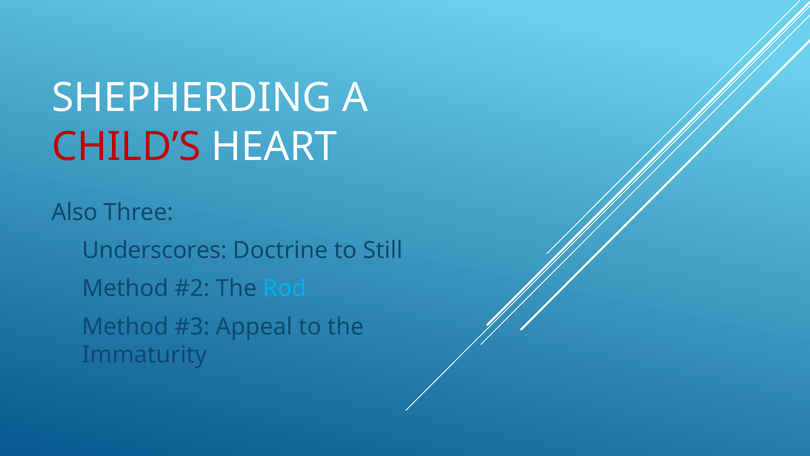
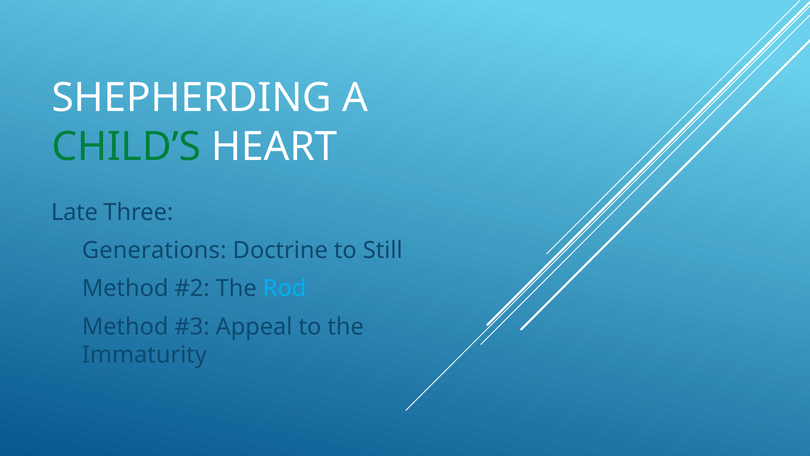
CHILD’S colour: red -> green (126, 147)
Also: Also -> Late (75, 212)
Underscores: Underscores -> Generations (154, 250)
